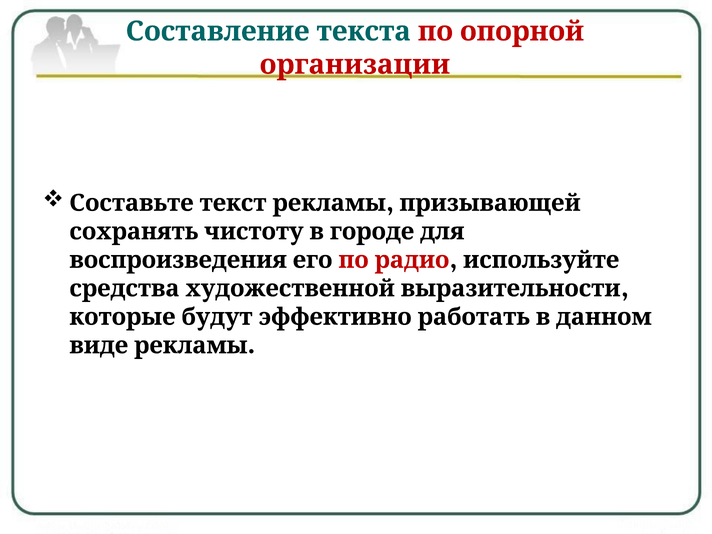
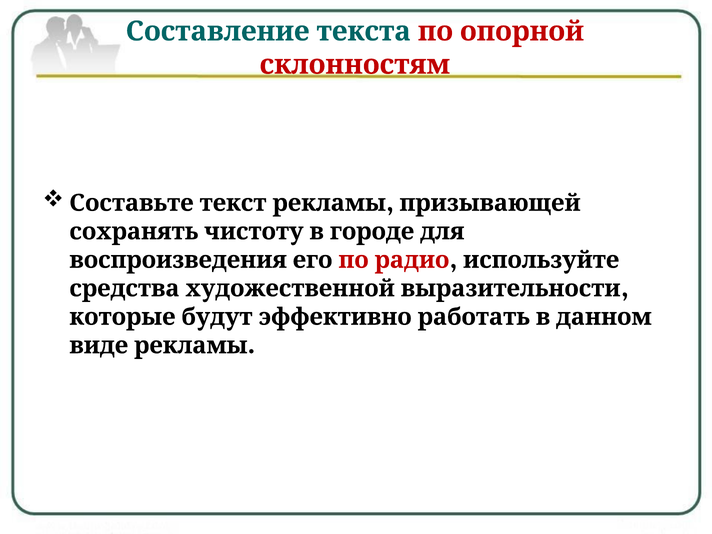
организации: организации -> склонностям (355, 65)
